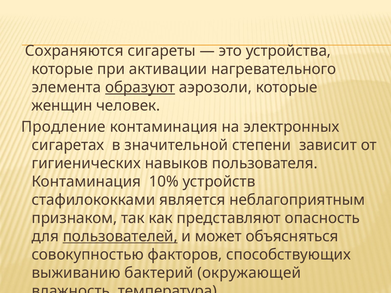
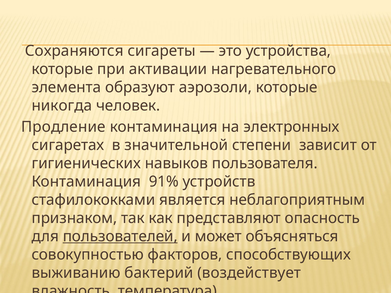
образуют underline: present -> none (140, 87)
женщин: женщин -> никогда (62, 106)
10%: 10% -> 91% (164, 182)
окружающей: окружающей -> воздействует (249, 273)
